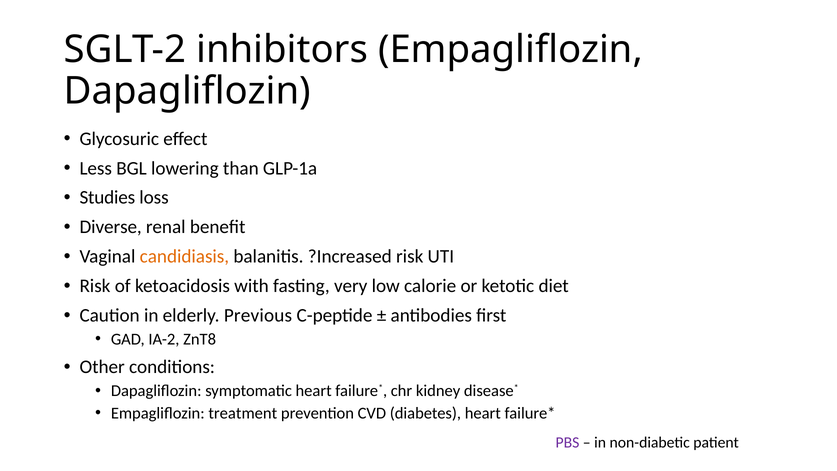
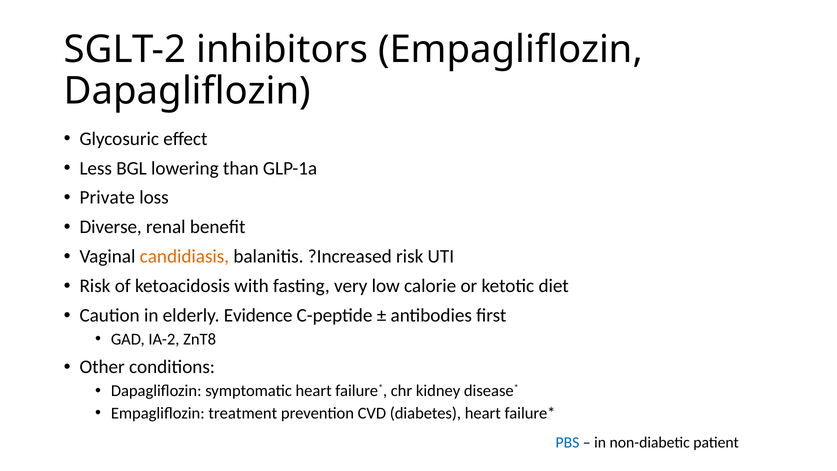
Studies: Studies -> Private (107, 198)
Previous: Previous -> Evidence (258, 315)
PBS colour: purple -> blue (568, 443)
